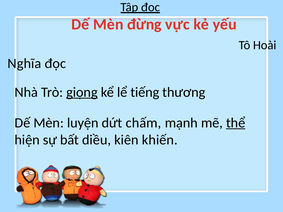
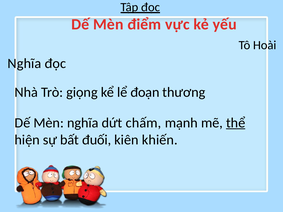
đừng: đừng -> điểm (144, 24)
giọng underline: present -> none (82, 92)
tiếng: tiếng -> đoạn (145, 92)
Mèn luyện: luyện -> nghĩa (83, 123)
diều: diều -> đuối (97, 140)
